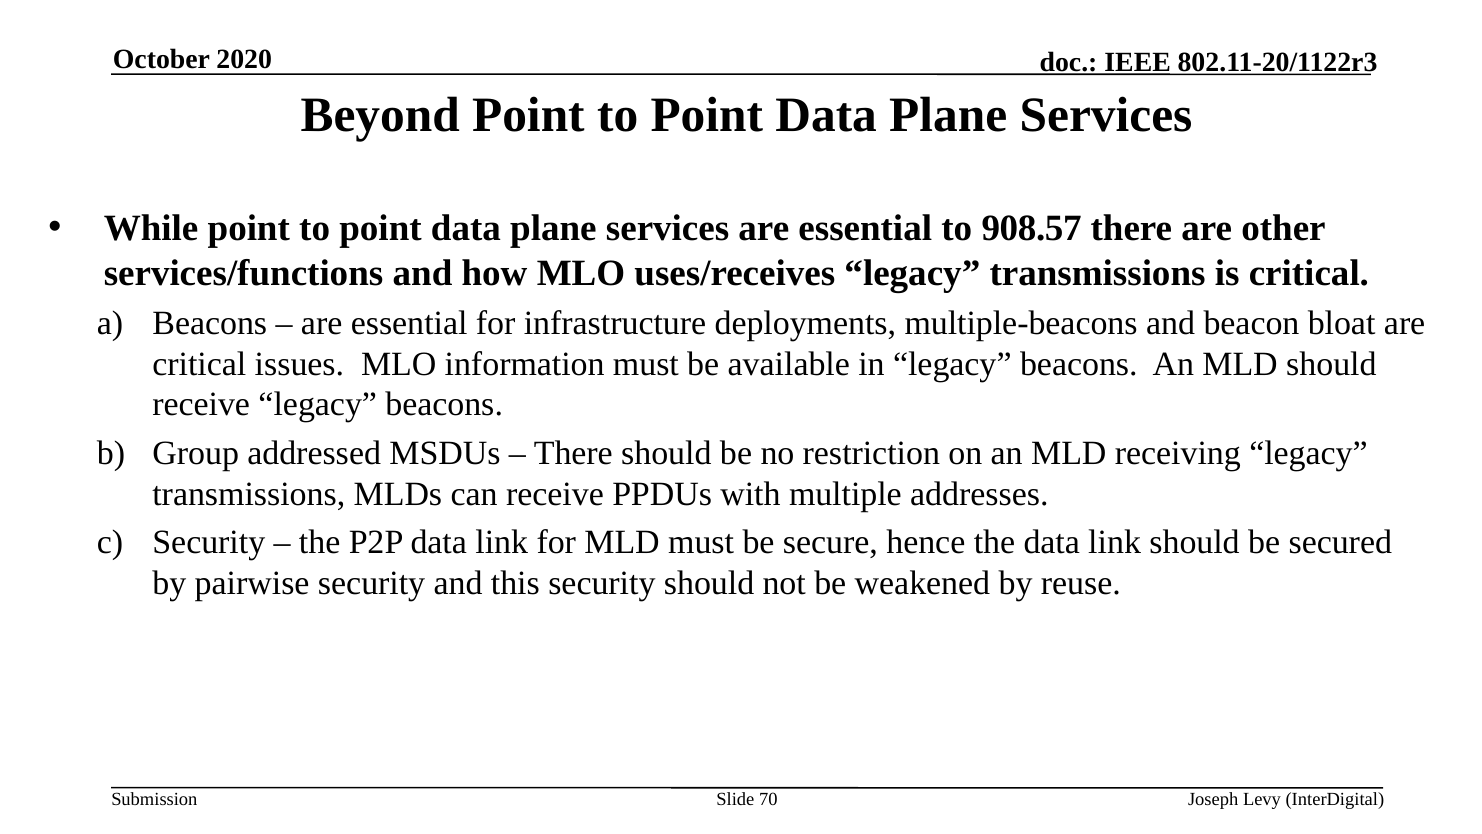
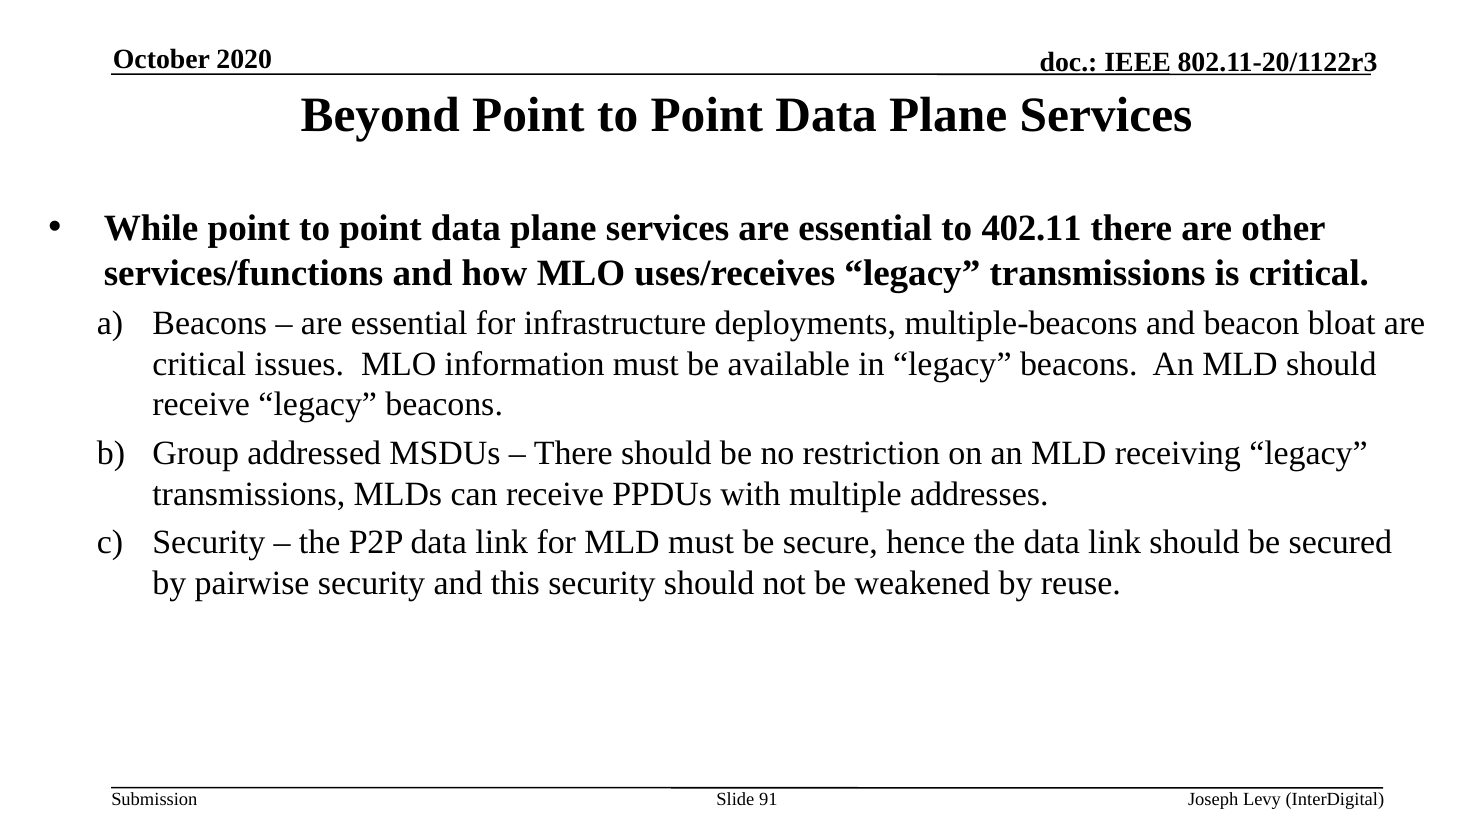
908.57: 908.57 -> 402.11 (1032, 228)
70: 70 -> 91 (768, 800)
